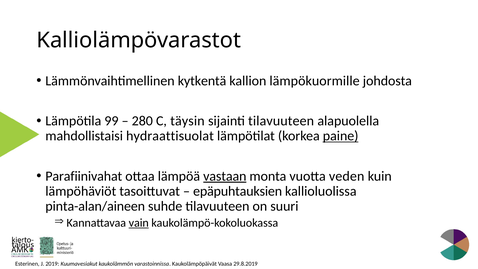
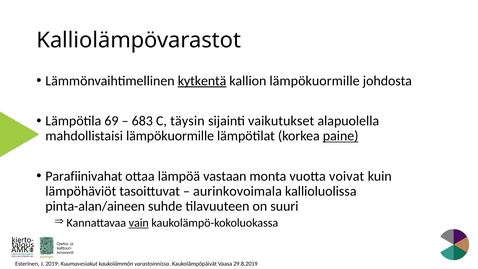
kytkentä underline: none -> present (202, 81)
99: 99 -> 69 (111, 121)
280: 280 -> 683 (142, 121)
sijainti tilavuuteen: tilavuuteen -> vaikutukset (281, 121)
mahdollistaisi hydraattisuolat: hydraattisuolat -> lämpökuormille (170, 136)
vastaan underline: present -> none (225, 176)
veden: veden -> voivat (347, 176)
epäpuhtauksien: epäpuhtauksien -> aurinkovoimala (238, 191)
